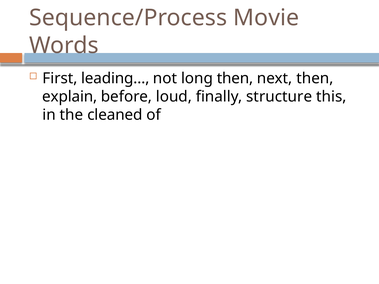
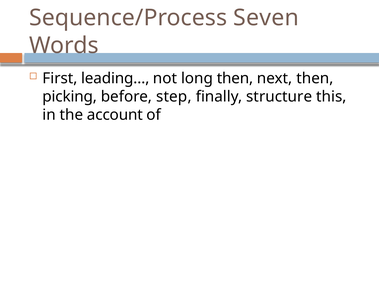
Movie: Movie -> Seven (266, 18)
explain: explain -> picking (70, 97)
loud: loud -> step (174, 97)
cleaned: cleaned -> account (115, 115)
